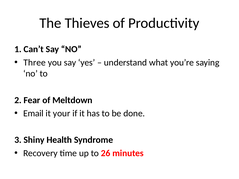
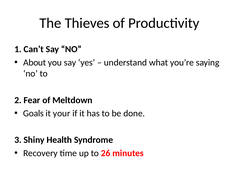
Three: Three -> About (35, 63)
Email: Email -> Goals (33, 114)
